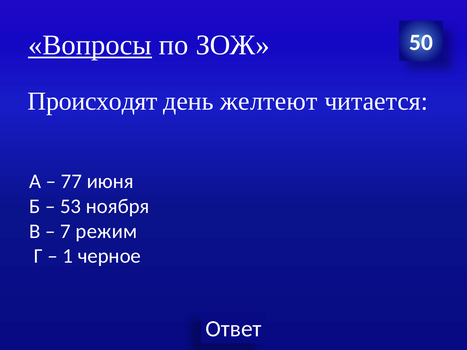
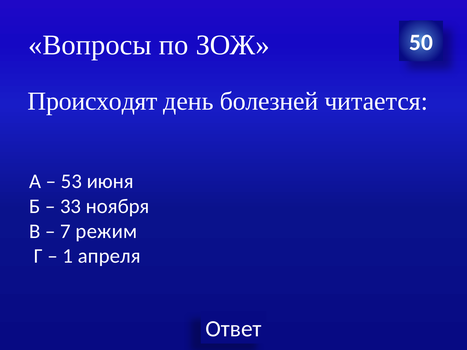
Вопросы underline: present -> none (90, 45)
желтеют: желтеют -> болезней (269, 101)
77: 77 -> 53 (71, 182)
53: 53 -> 33 (71, 206)
черное: черное -> апреля (109, 256)
